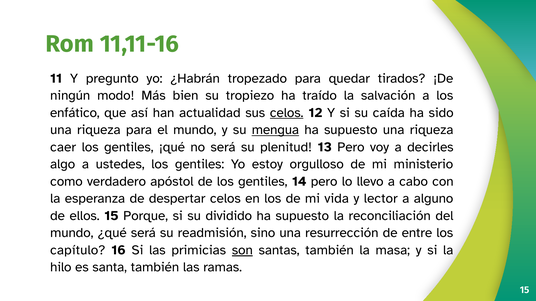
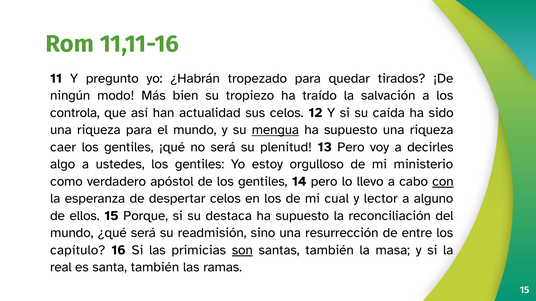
enfático: enfático -> controla (75, 113)
celos underline: present -> none (287, 113)
con underline: none -> present (443, 182)
vida: vida -> cual (337, 199)
dividido: dividido -> destaca (229, 216)
hilo: hilo -> real (61, 268)
